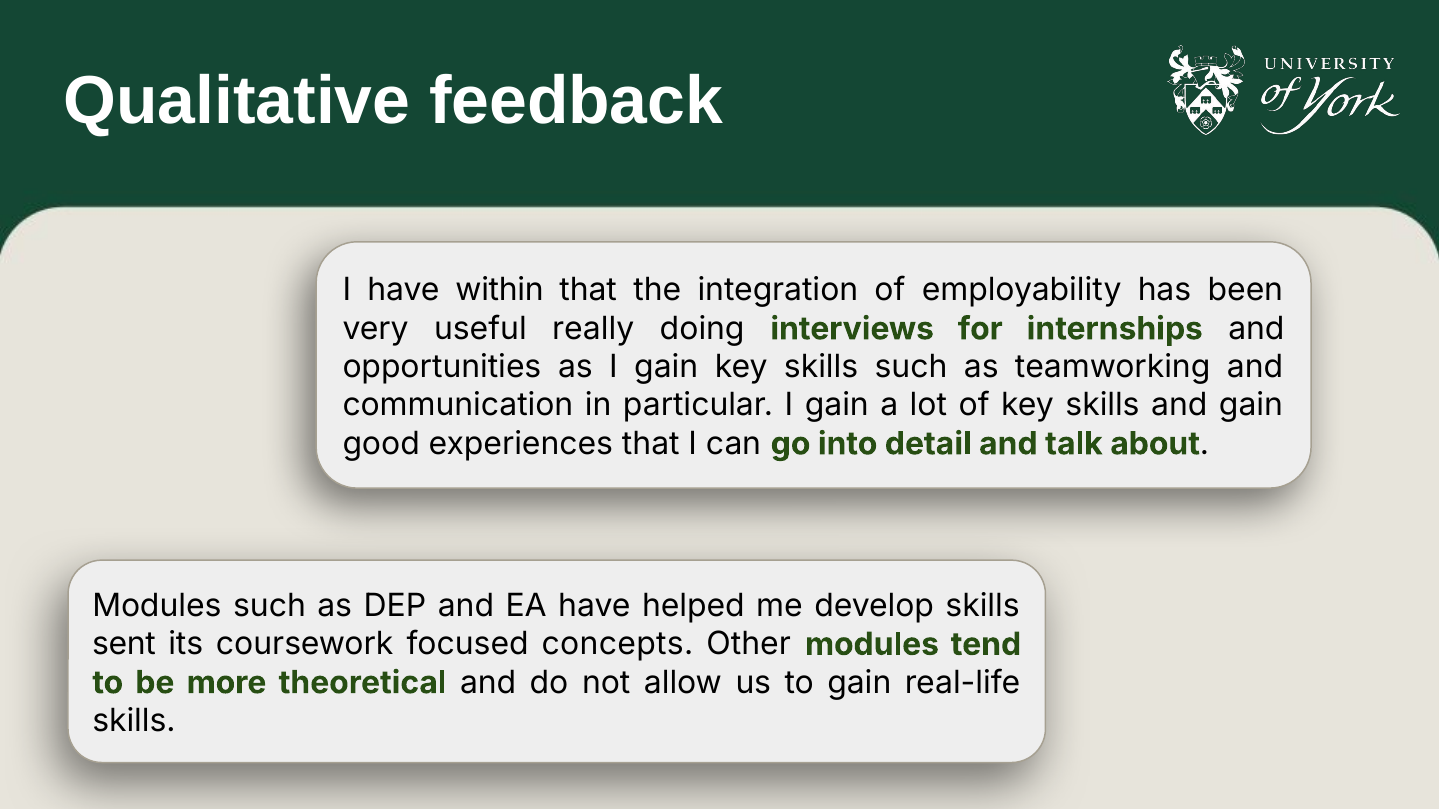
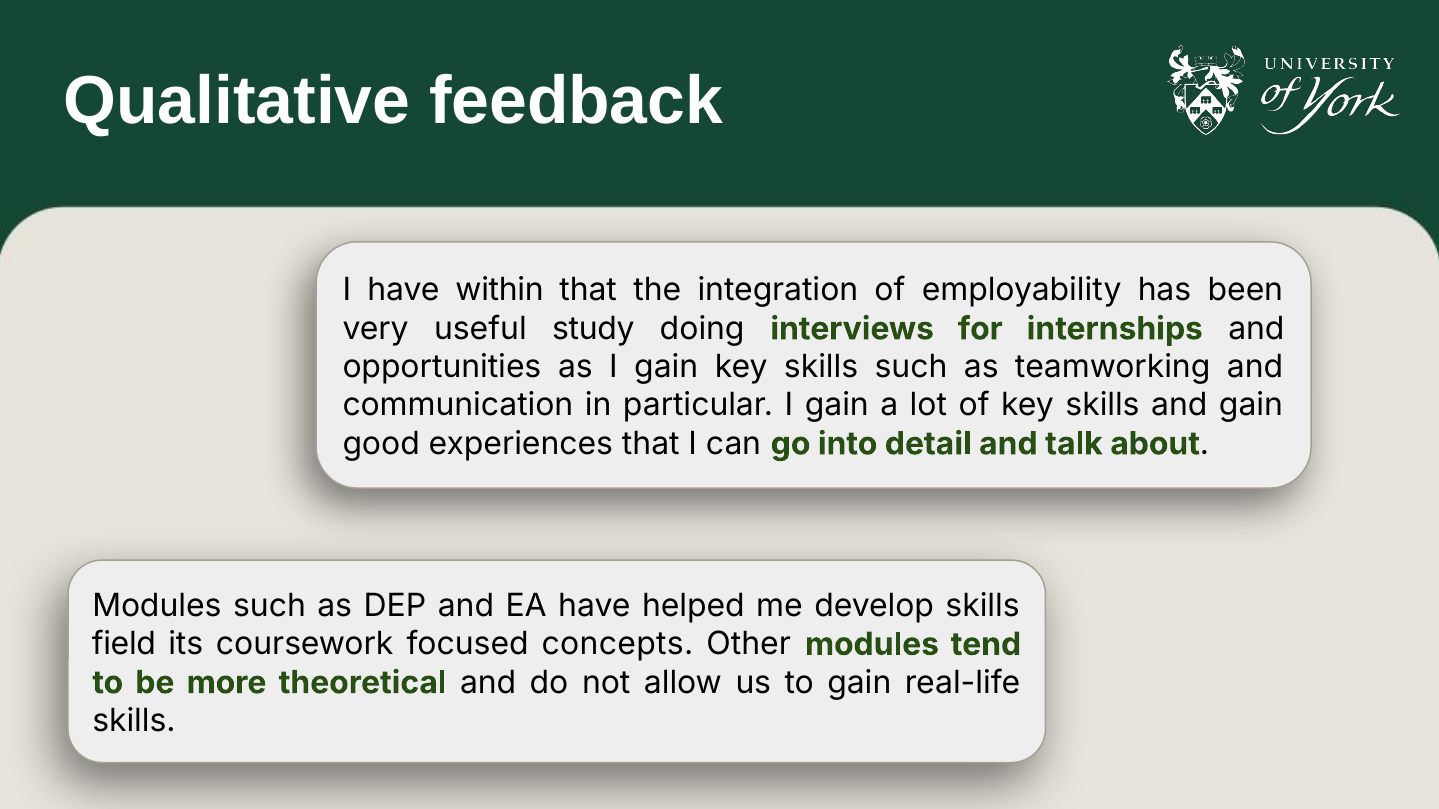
really: really -> study (593, 329)
sent: sent -> field (124, 645)
